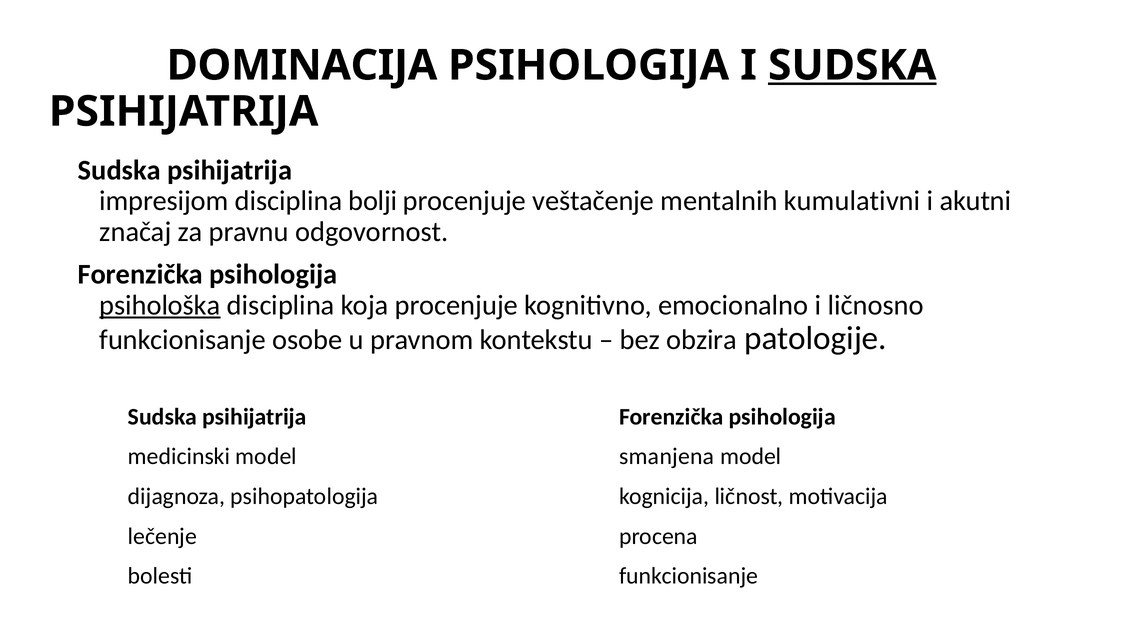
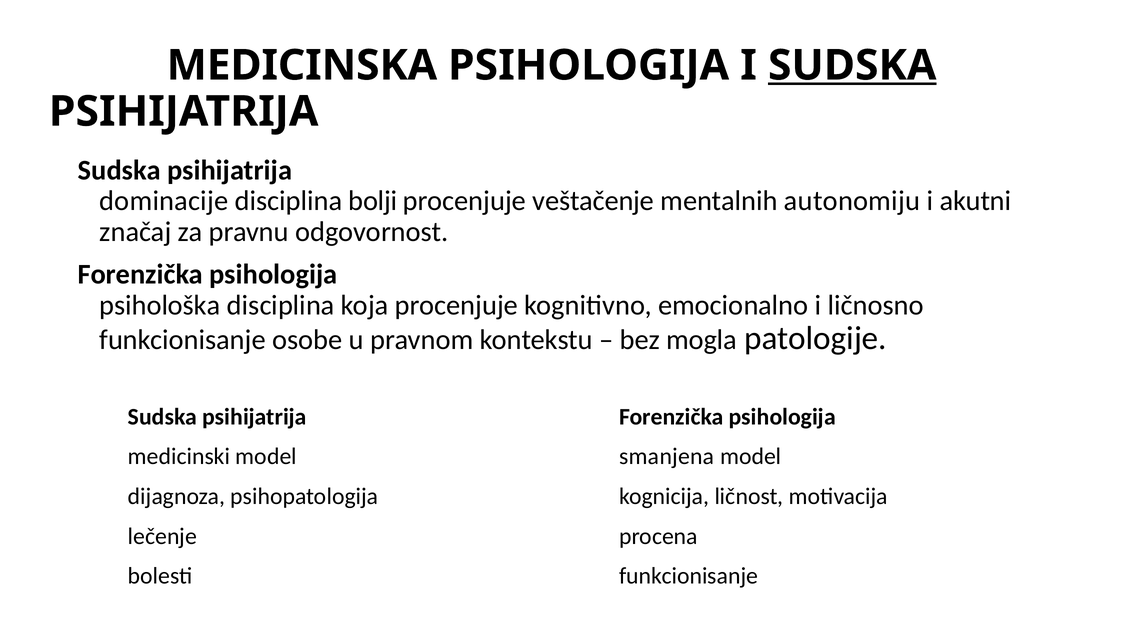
DOMINACIJA: DOMINACIJA -> MEDICINSKA (302, 65)
impresijom: impresijom -> dominacije (164, 201)
kumulativni: kumulativni -> autonomiju (852, 201)
psihološka underline: present -> none (160, 305)
obzira: obzira -> mogla (702, 340)
